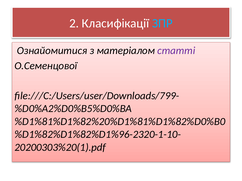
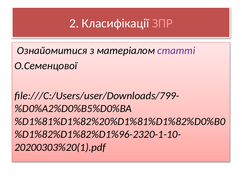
ЗПР colour: light blue -> pink (162, 23)
